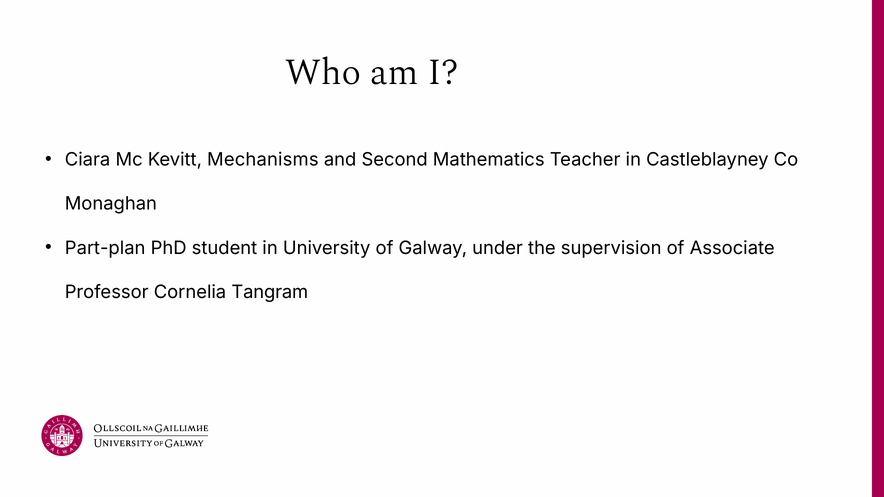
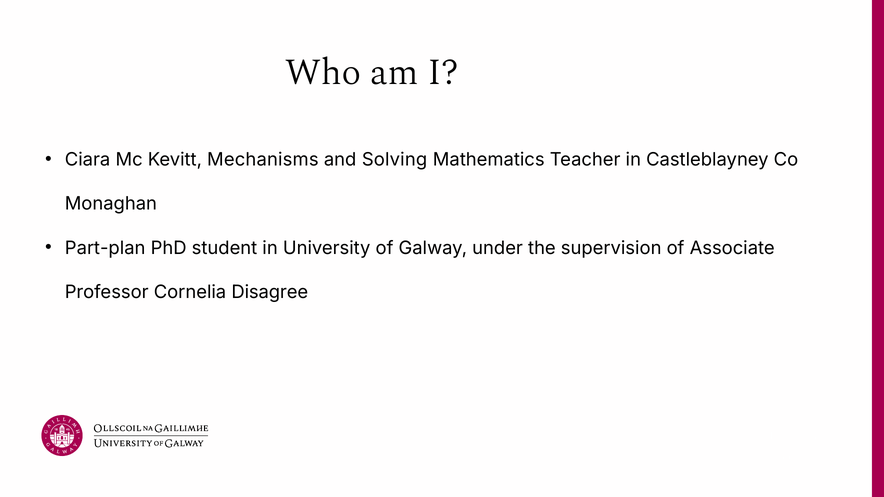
Second: Second -> Solving (395, 160)
Tangram: Tangram -> Disagree (270, 292)
